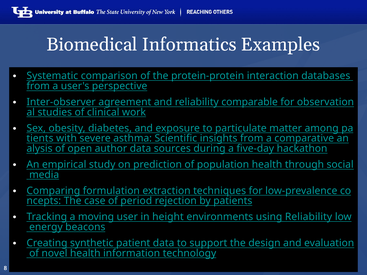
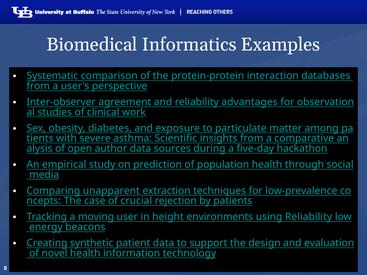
comparable: comparable -> advantages (250, 102)
formulation: formulation -> unapparent (111, 191)
period: period -> crucial (136, 201)
